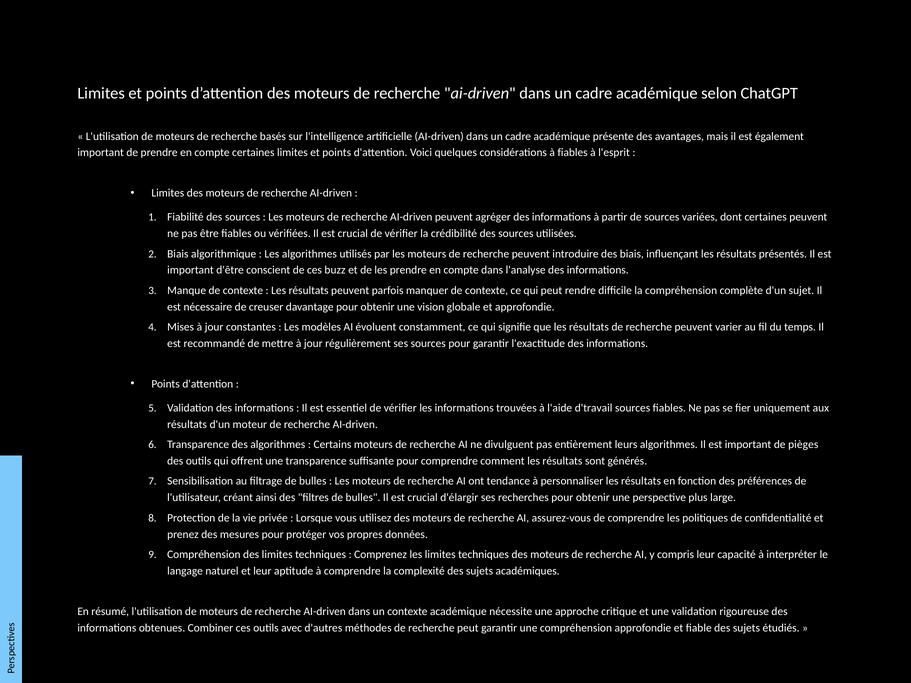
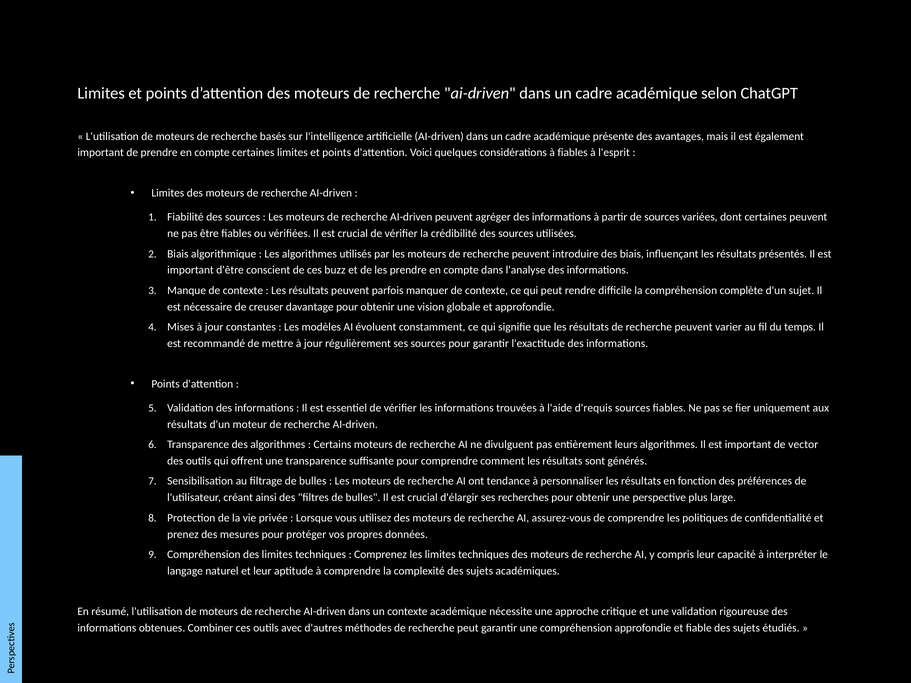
d'travail: d'travail -> d'requis (594, 408)
pièges: pièges -> vector (803, 445)
